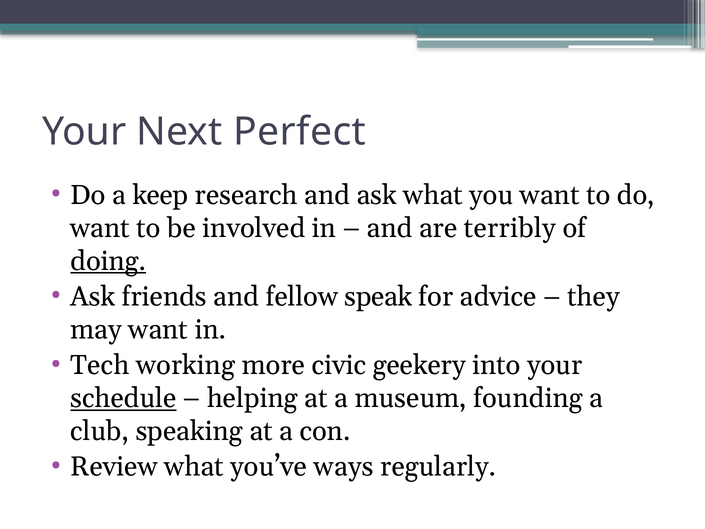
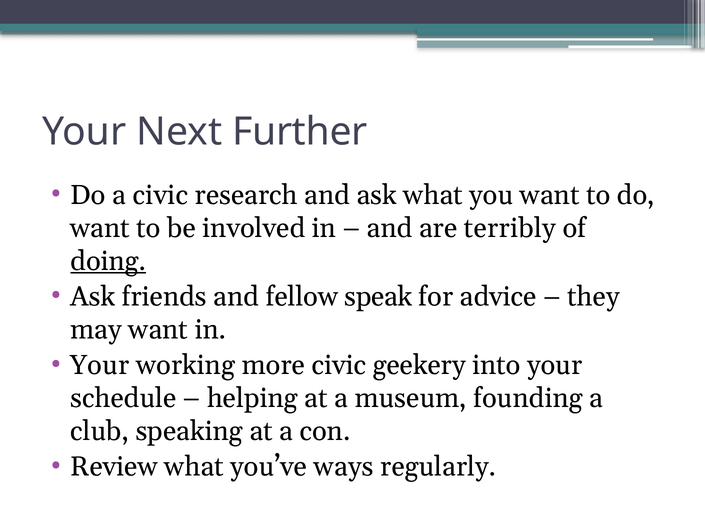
Perfect: Perfect -> Further (300, 132)
a keep: keep -> civic (160, 195)
Tech: Tech -> Your (100, 365)
schedule underline: present -> none (123, 398)
